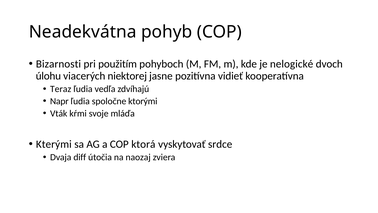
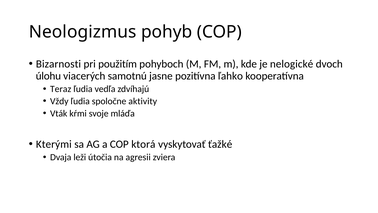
Neadekvátna: Neadekvátna -> Neologizmus (83, 32)
niektorej: niektorej -> samotnú (127, 76)
vidieť: vidieť -> ľahko (230, 76)
Napr: Napr -> Vždy (59, 101)
ktorými: ktorými -> aktivity (143, 101)
srdce: srdce -> ťažké (220, 144)
diff: diff -> leži (80, 157)
naozaj: naozaj -> agresii (138, 157)
